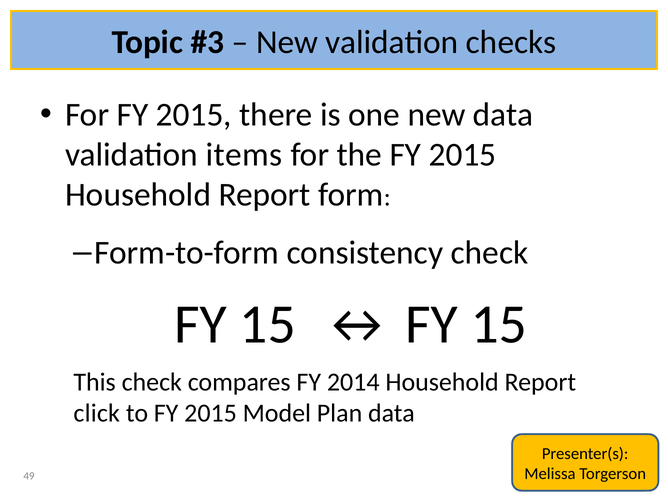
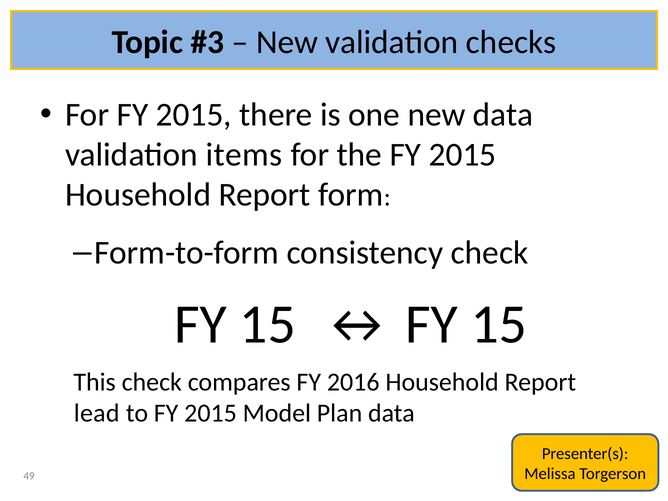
2014: 2014 -> 2016 (353, 382)
click: click -> lead (97, 413)
